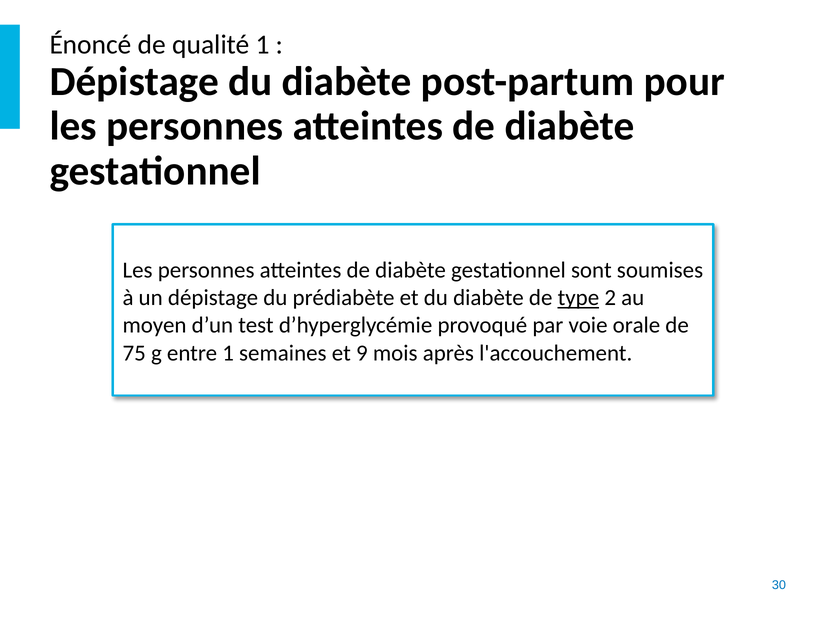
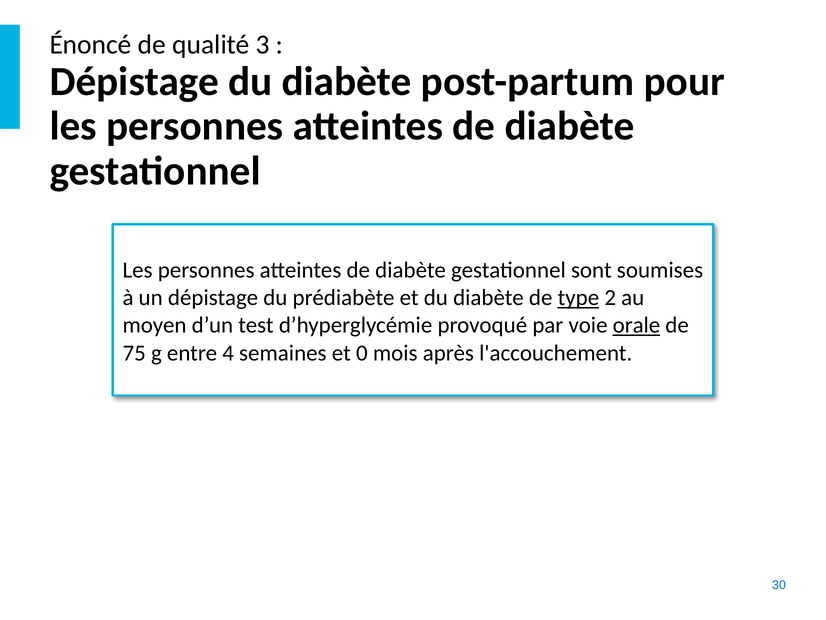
qualité 1: 1 -> 3 (263, 44)
orale underline: none -> present (636, 325)
entre 1: 1 -> 4 (228, 353)
9: 9 -> 0 (362, 353)
